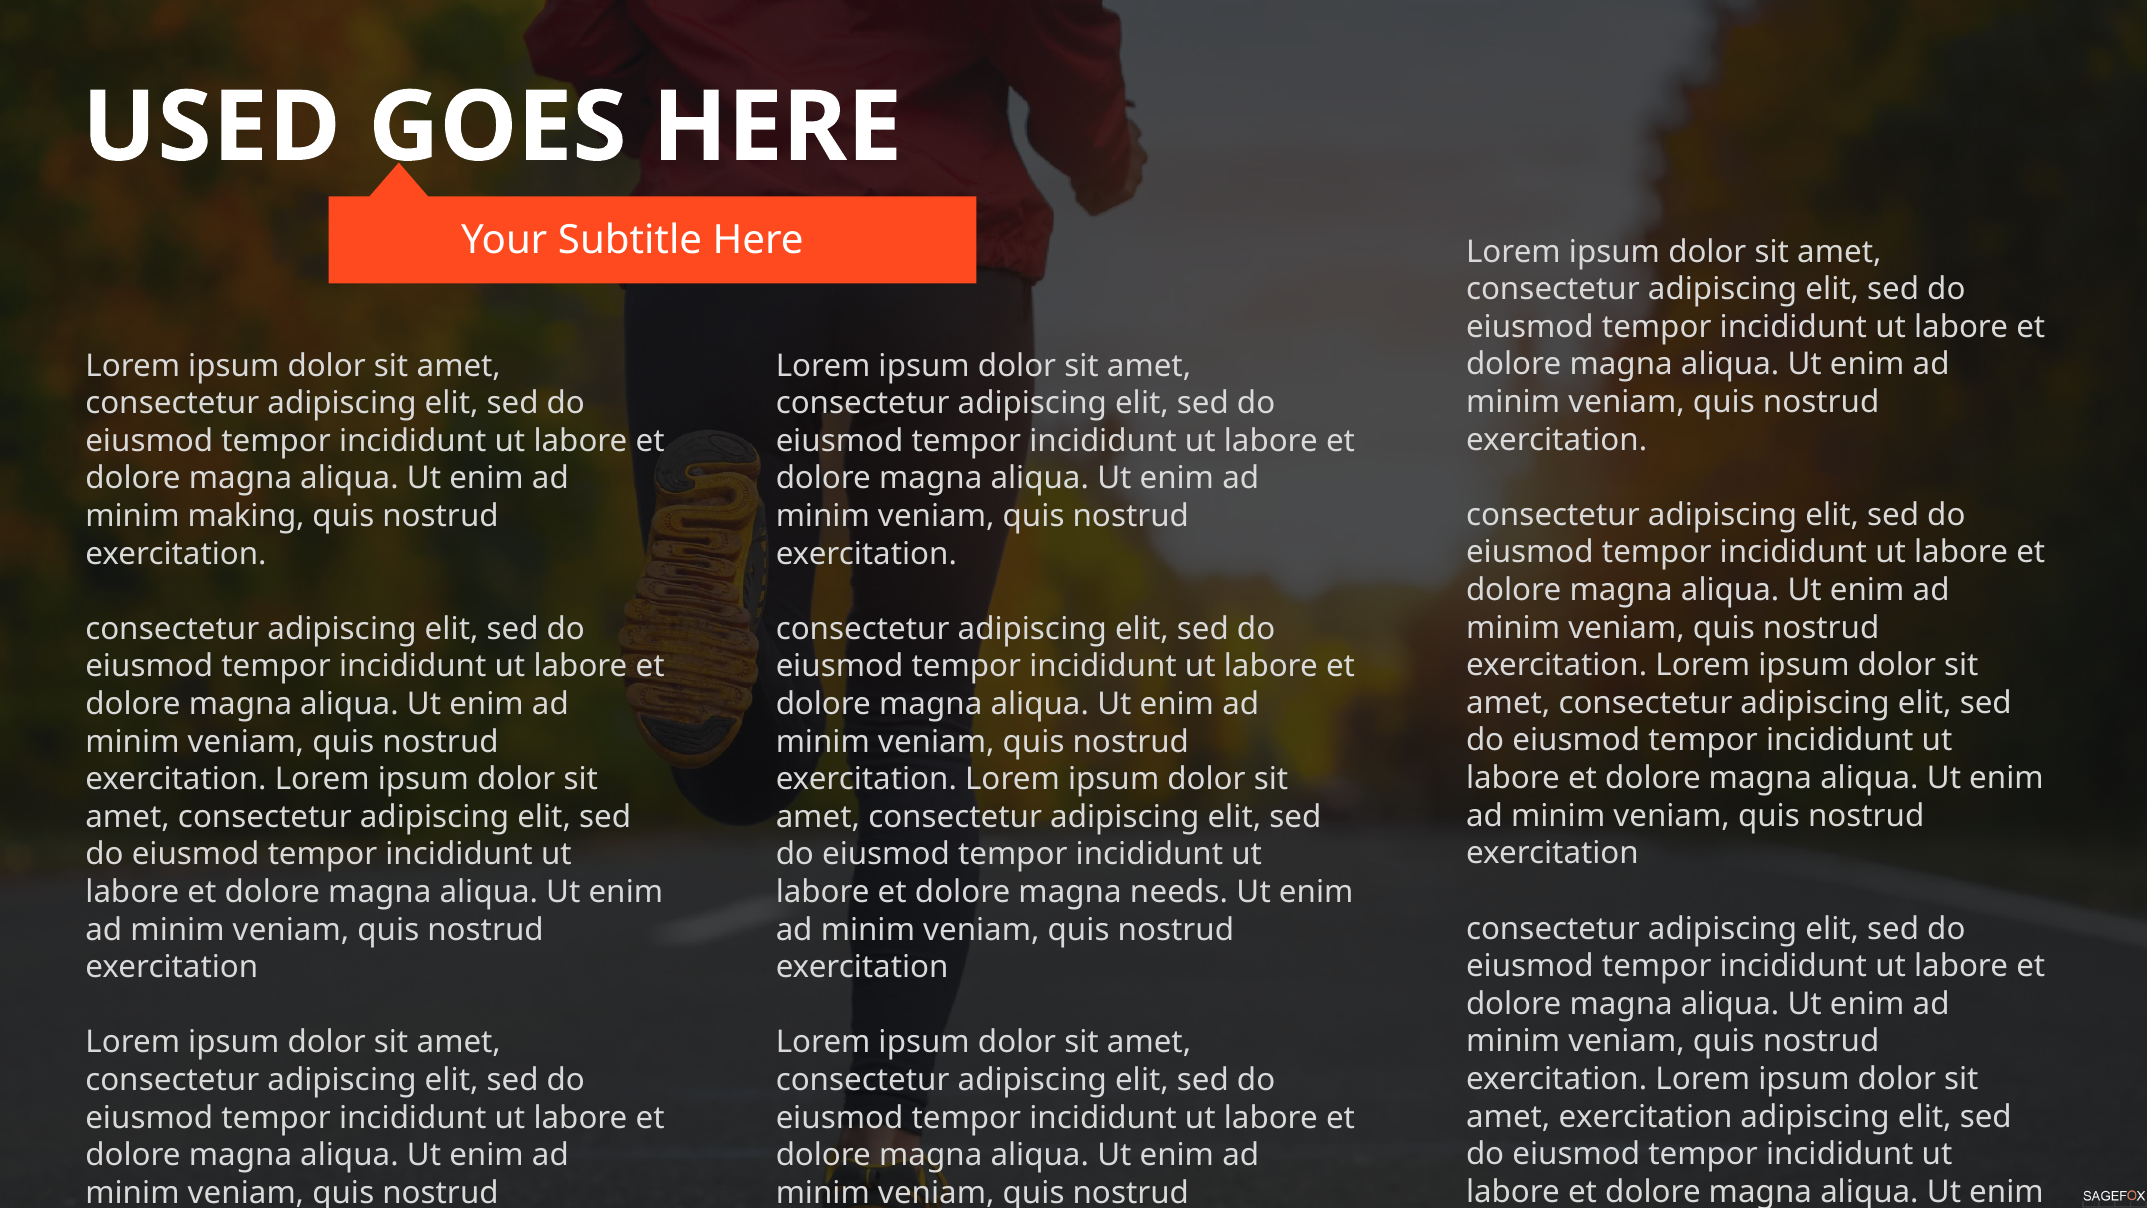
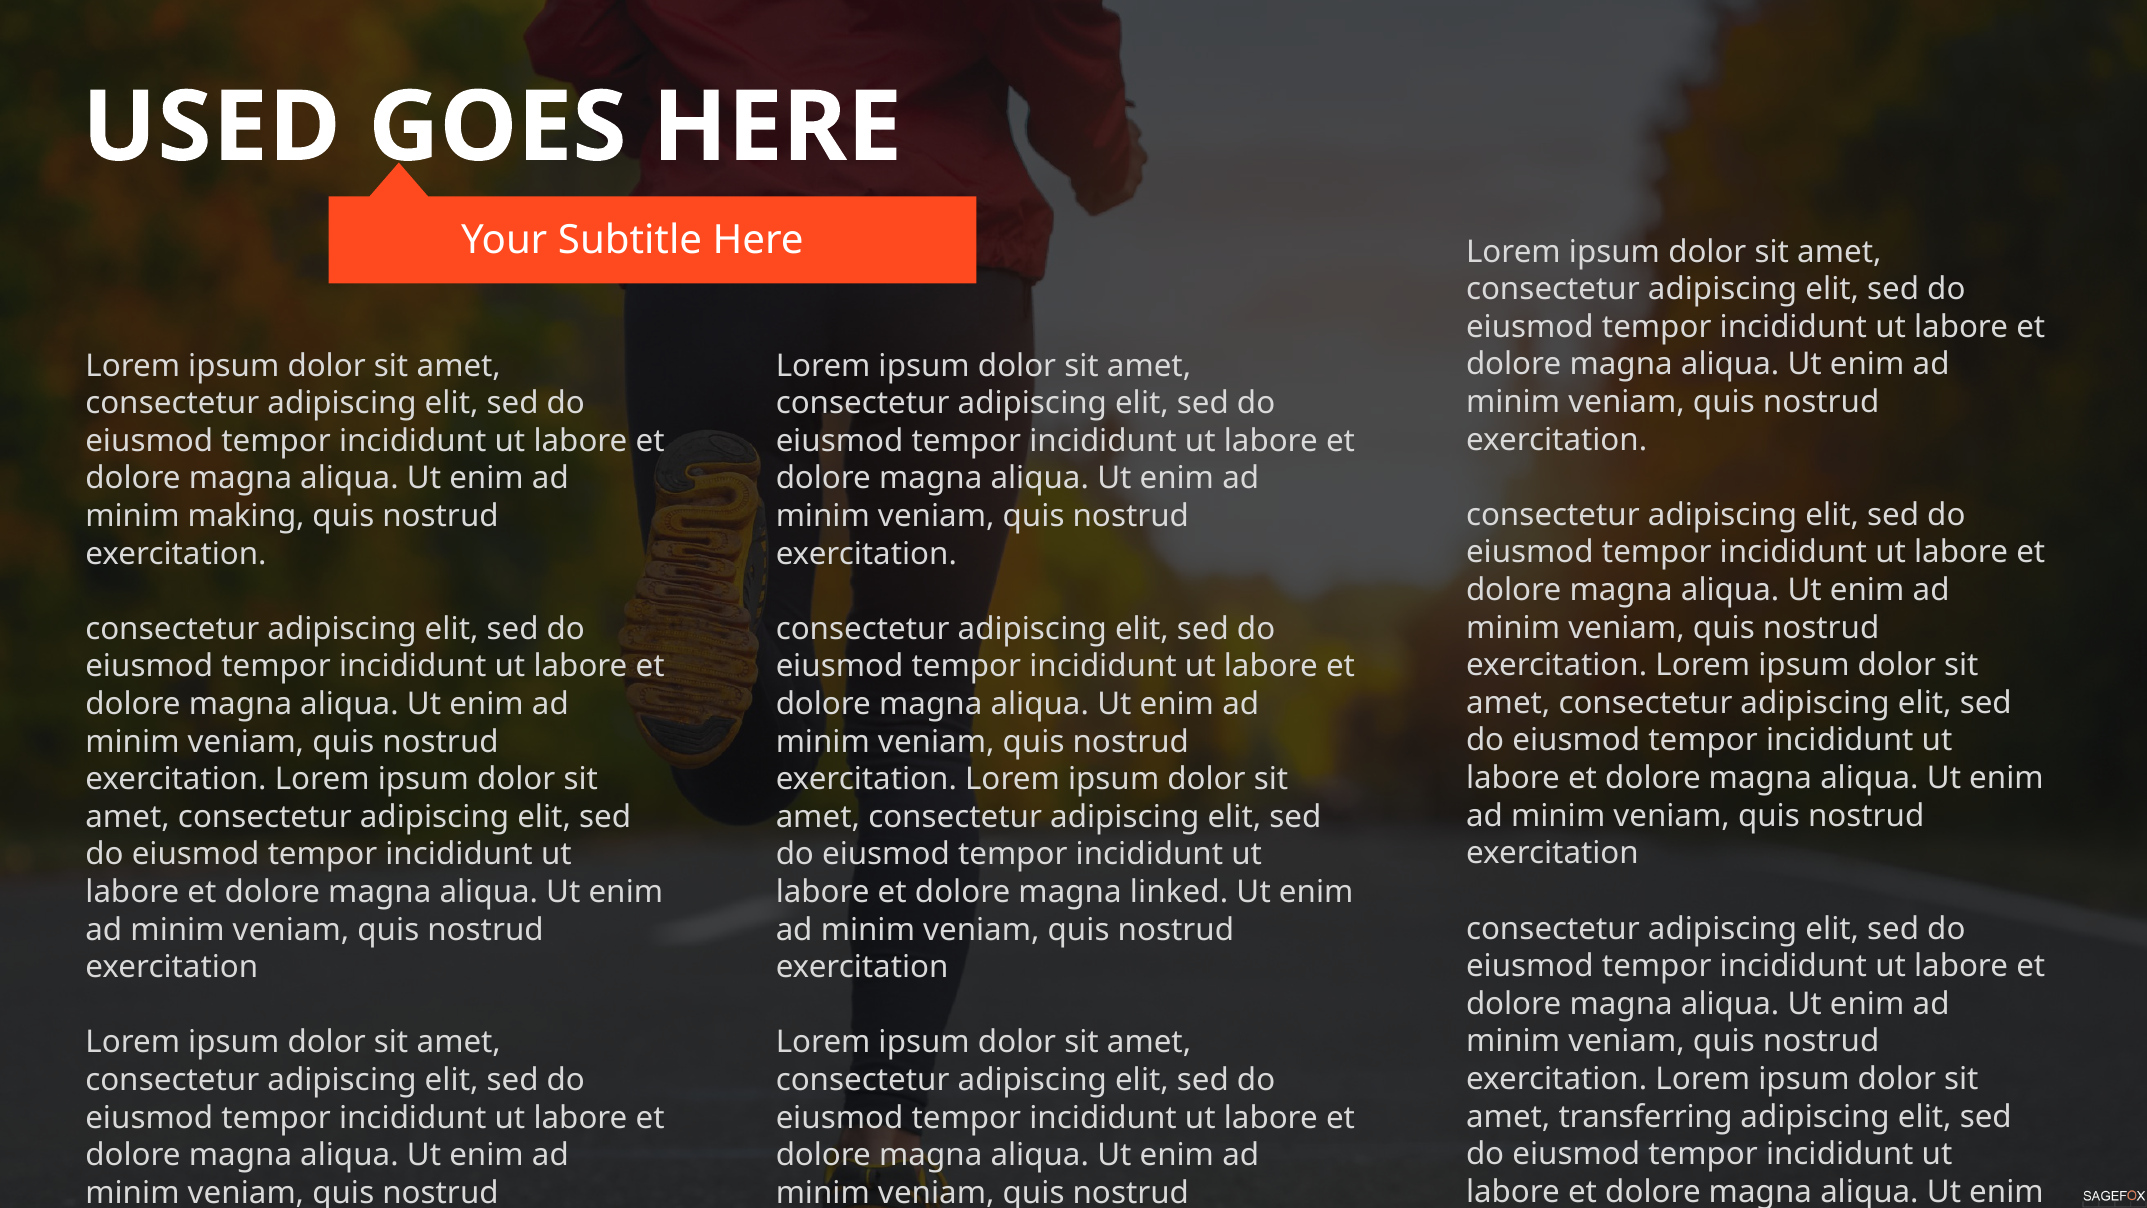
needs: needs -> linked (1179, 892)
amet exercitation: exercitation -> transferring (1646, 1116)
